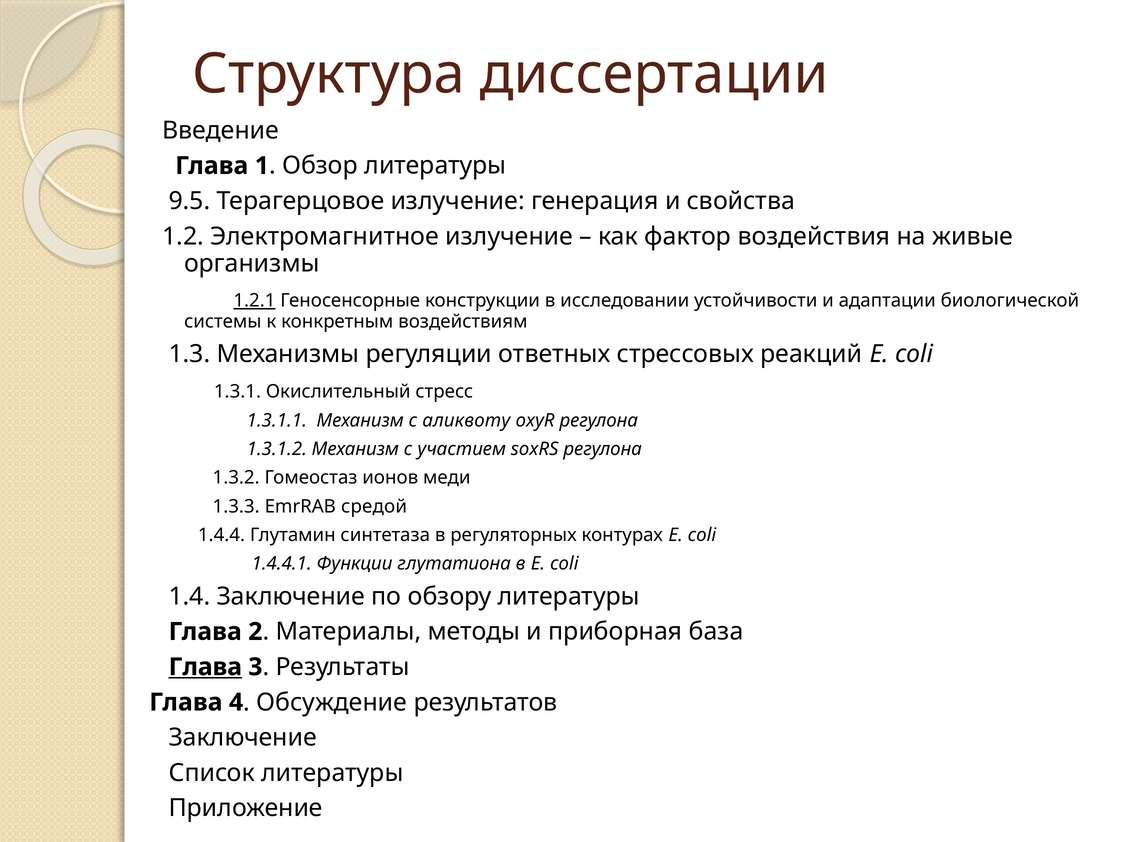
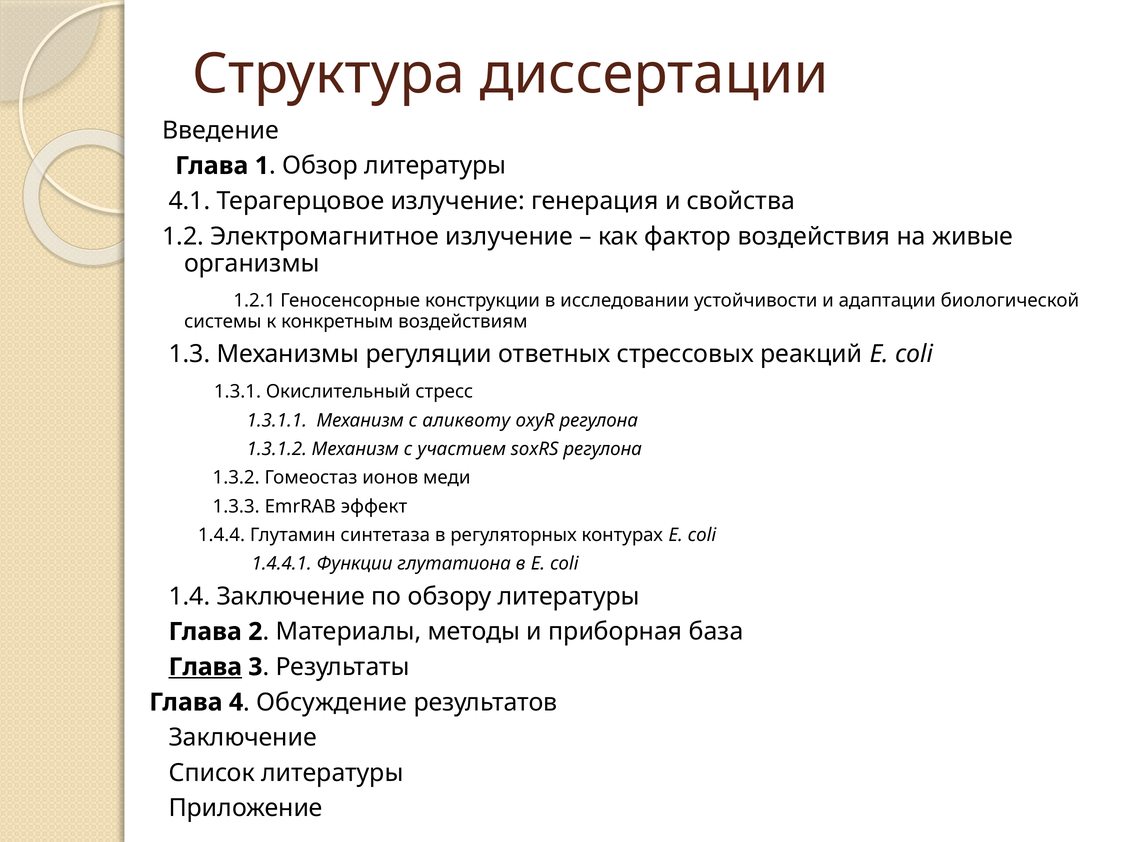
9.5: 9.5 -> 4.1 (189, 201)
1.2.1 underline: present -> none (254, 301)
средой: средой -> эффект (374, 507)
